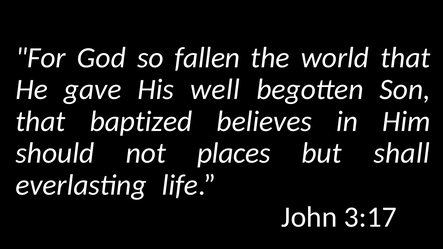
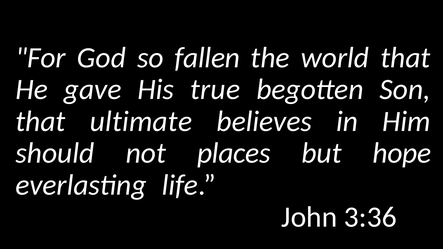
well: well -> true (215, 90)
baptized: baptized -> ultimate (141, 121)
shall: shall -> hope (402, 153)
3:17: 3:17 -> 3:36 (370, 217)
